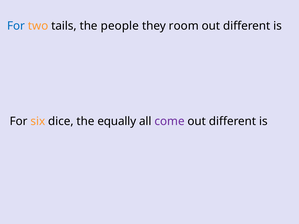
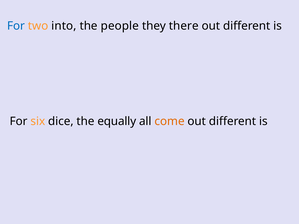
tails: tails -> into (64, 26)
room: room -> there (184, 26)
come colour: purple -> orange (170, 121)
